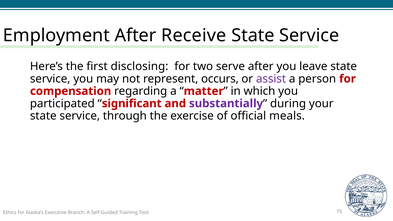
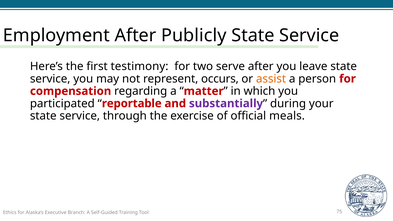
Receive: Receive -> Publicly (194, 36)
disclosing: disclosing -> testimony (140, 66)
assist colour: purple -> orange (271, 79)
significant: significant -> reportable (132, 103)
